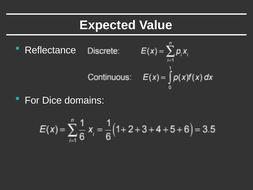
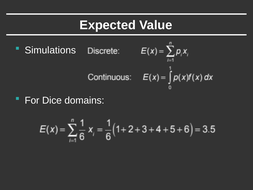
Reflectance: Reflectance -> Simulations (50, 50)
